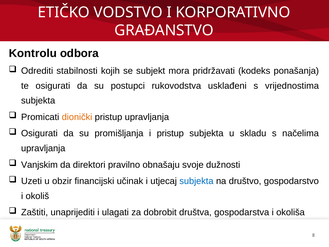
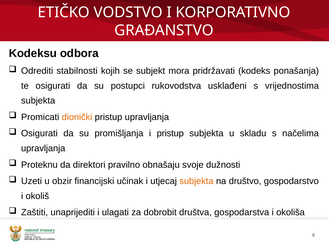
Kontrolu: Kontrolu -> Kodeksu (33, 53)
Vanjskim: Vanjskim -> Proteknu (39, 165)
subjekta colour: blue -> orange (196, 181)
